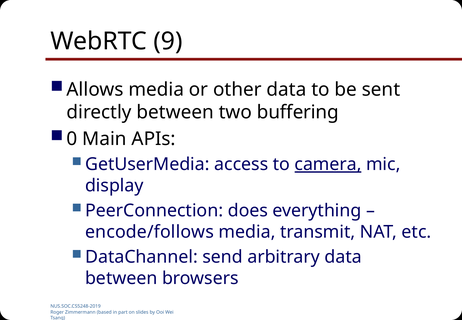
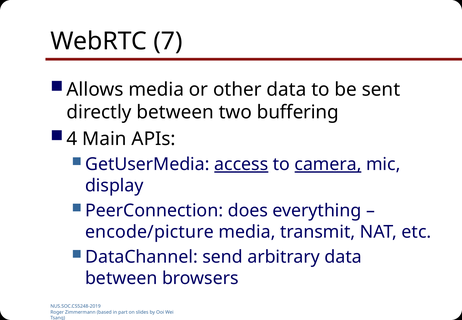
9: 9 -> 7 (168, 41)
0: 0 -> 4 (72, 139)
access underline: none -> present (241, 164)
encode/follows: encode/follows -> encode/picture (149, 232)
